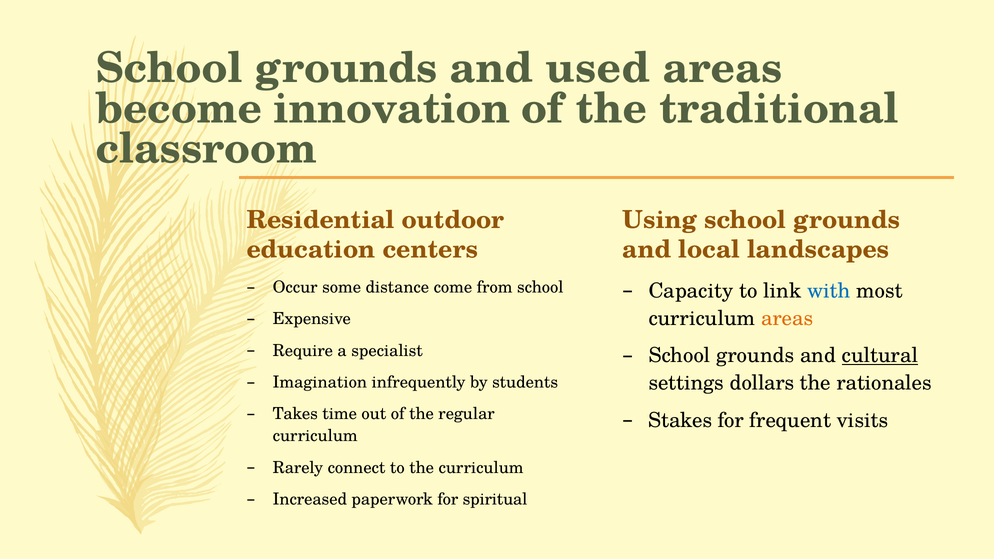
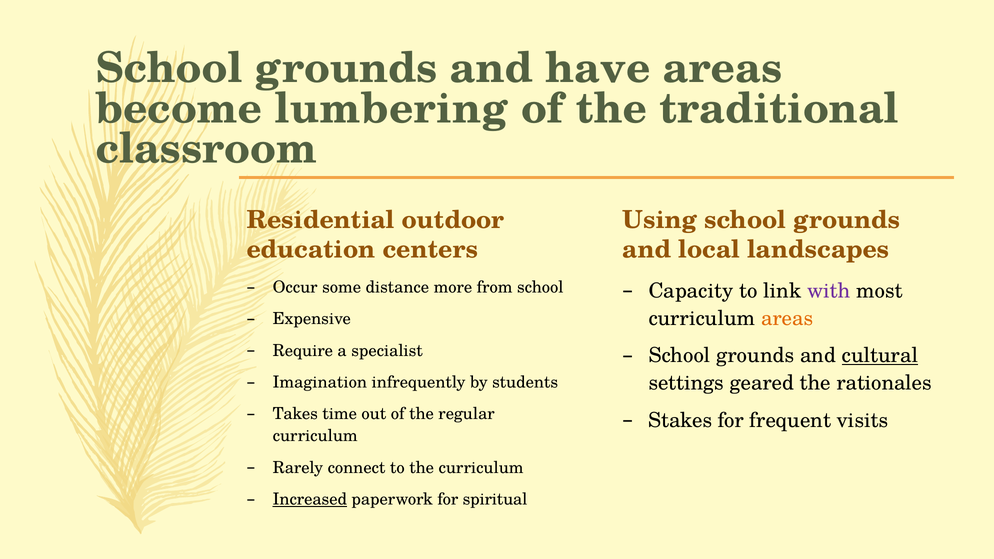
used: used -> have (598, 68)
innovation: innovation -> lumbering (391, 109)
come: come -> more (453, 287)
with colour: blue -> purple (829, 291)
dollars: dollars -> geared (762, 383)
Increased underline: none -> present (310, 499)
